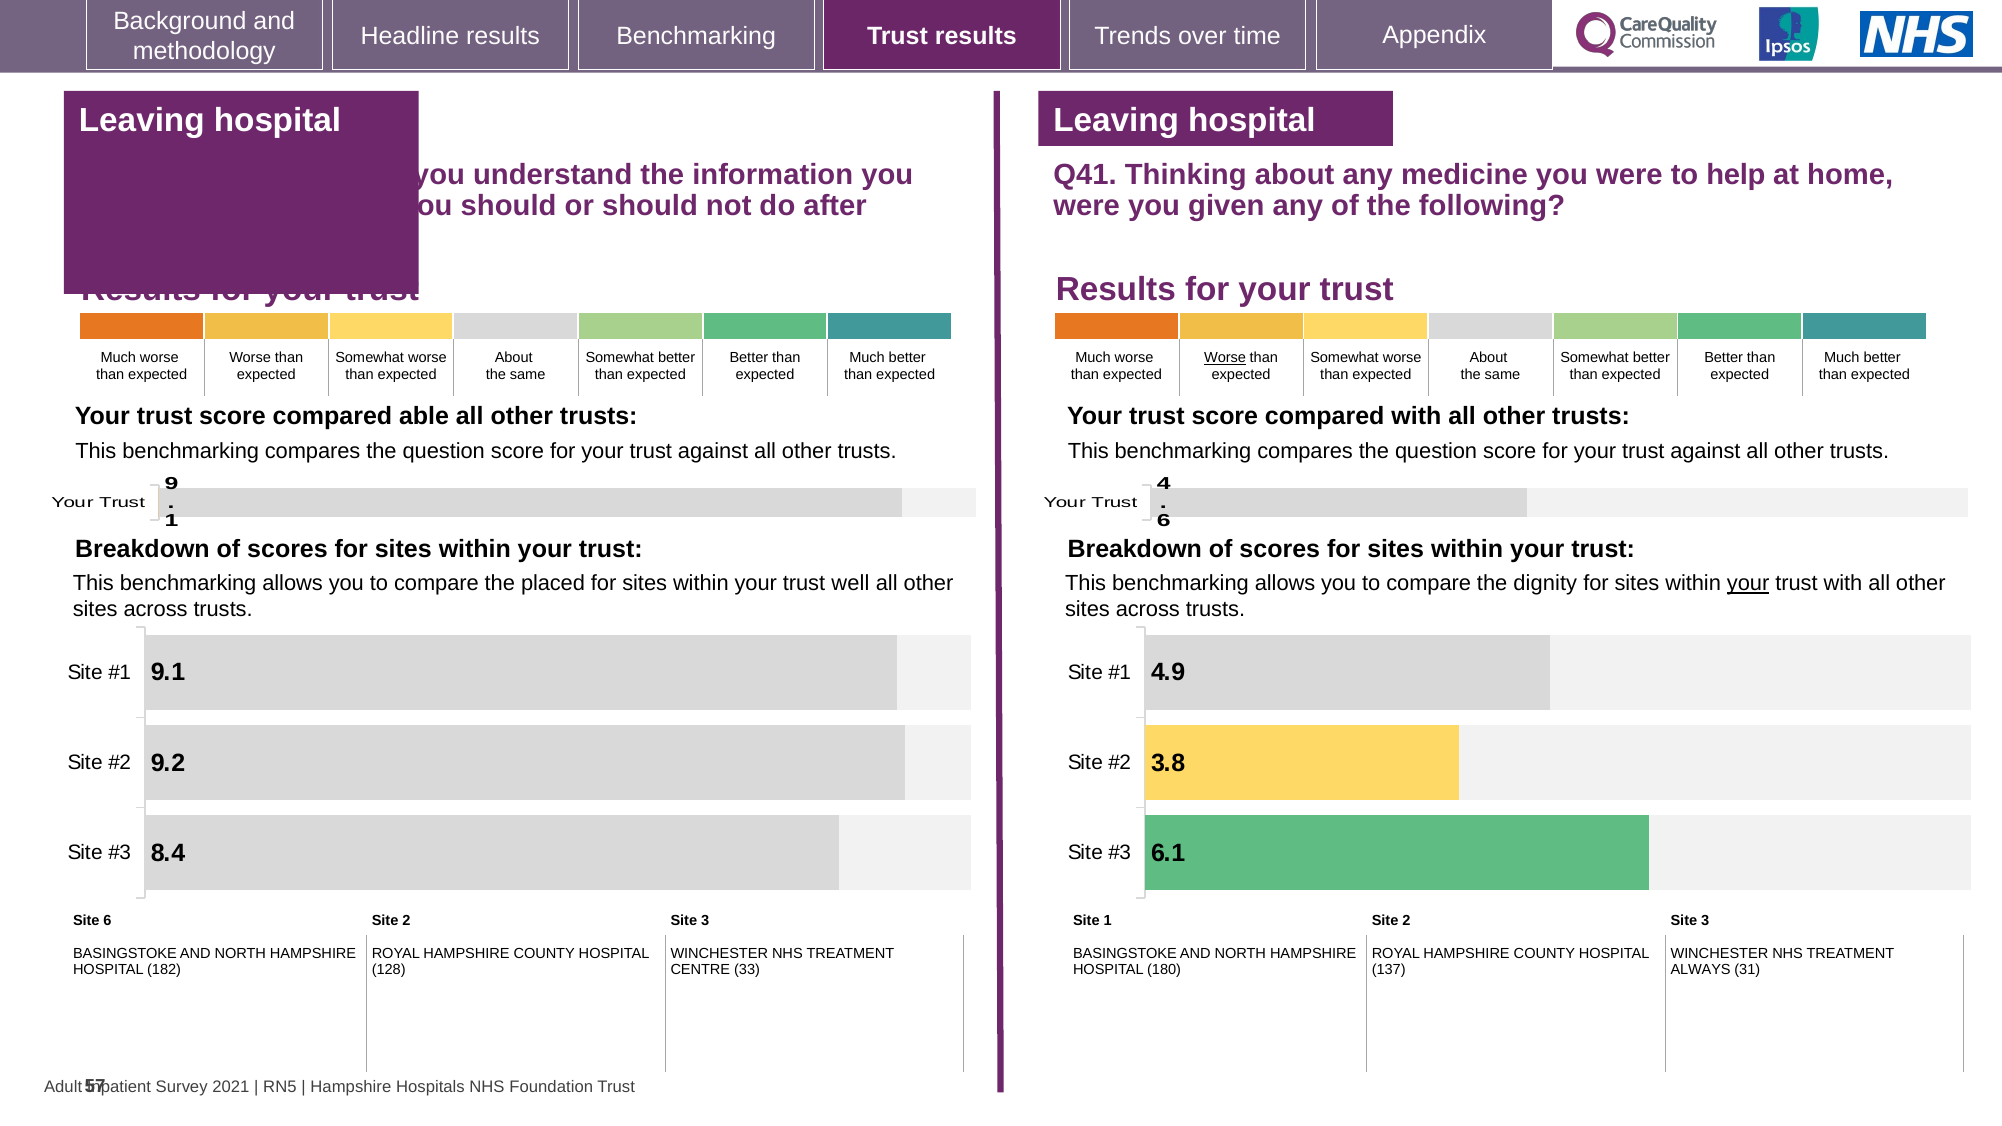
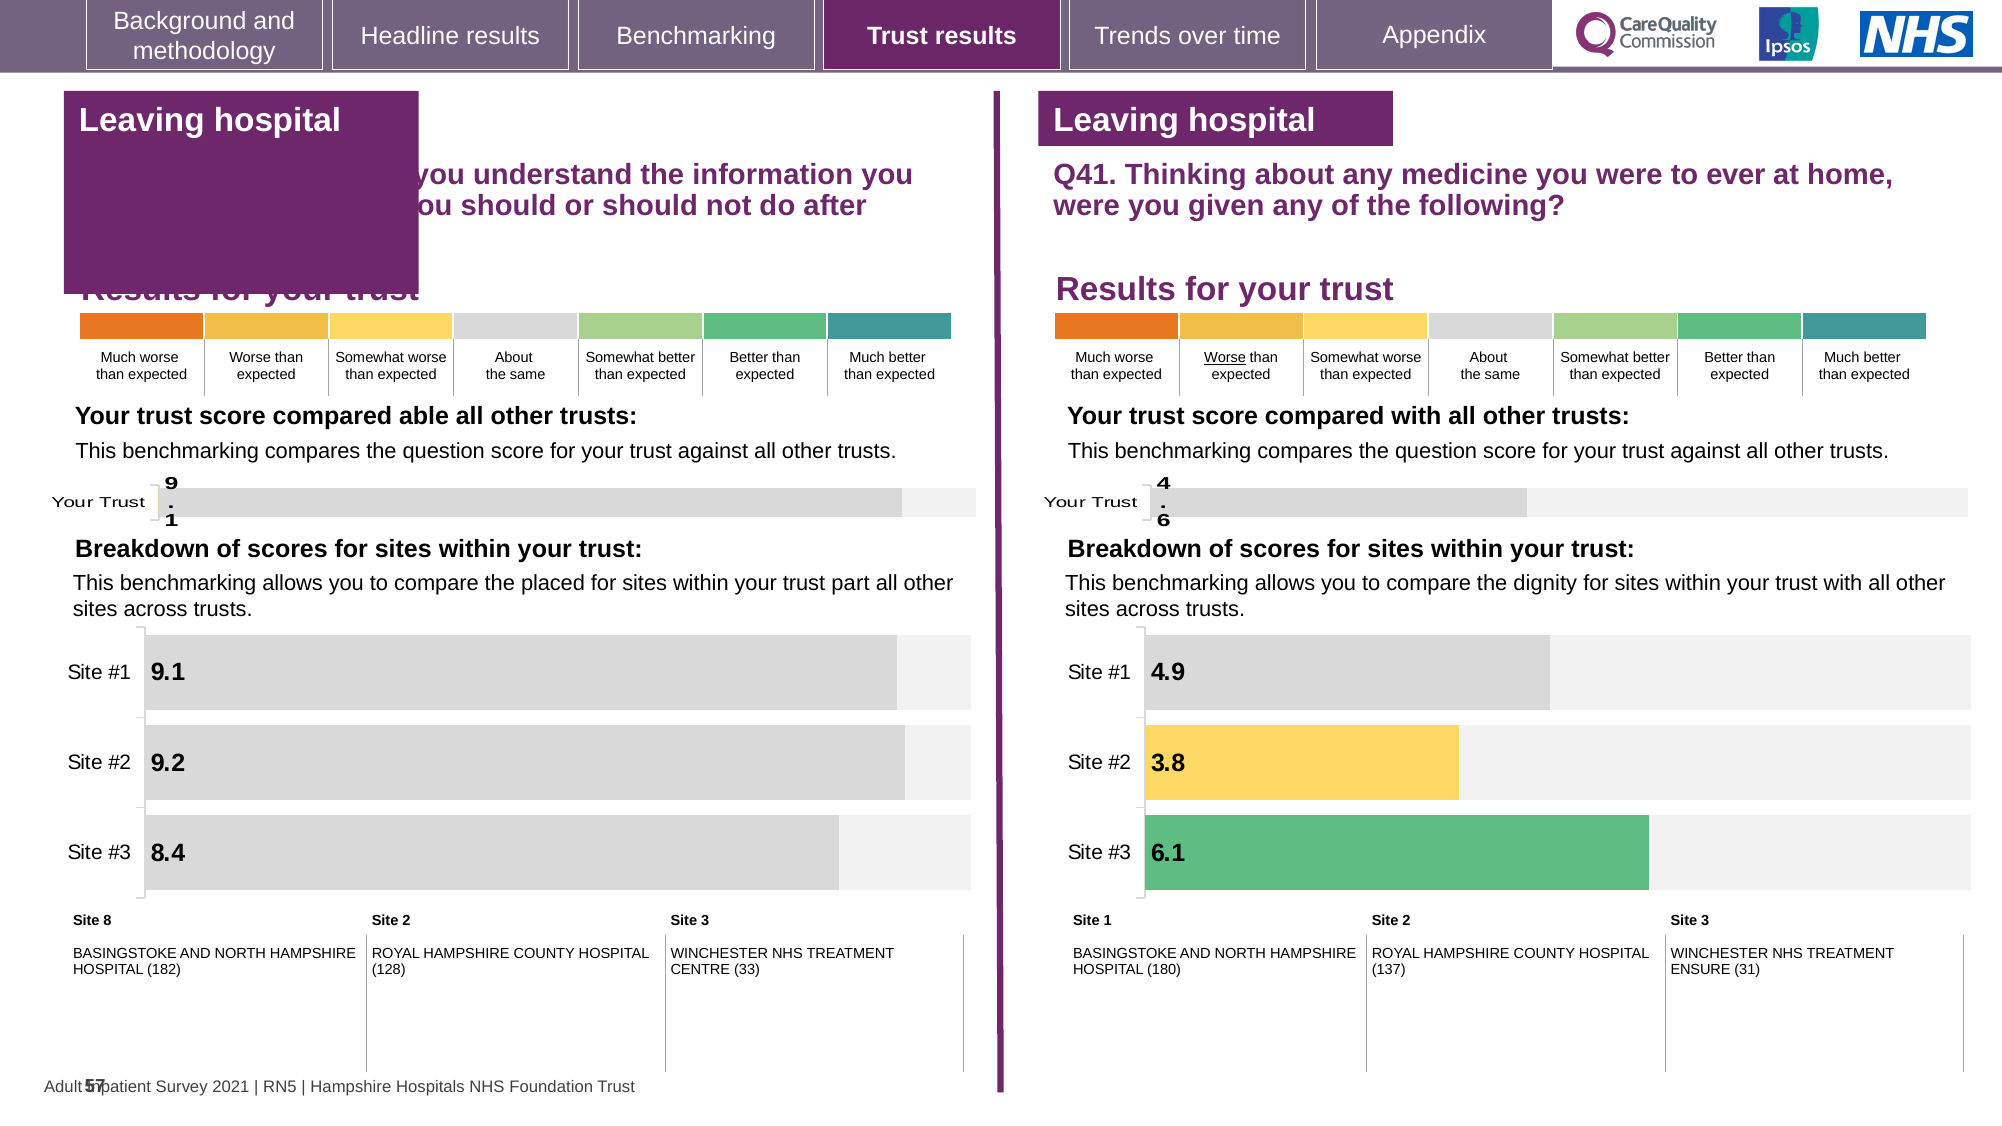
help: help -> ever (1736, 175)
well: well -> part (850, 584)
your underline: present -> none (1748, 584)
Site 6: 6 -> 8 (108, 921)
ALWAYS: ALWAYS -> ENSURE (1701, 970)
